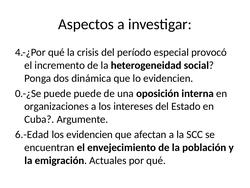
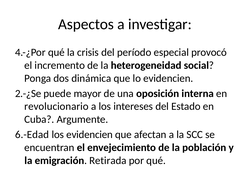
0.-¿Se: 0.-¿Se -> 2.-¿Se (28, 93)
puede puede: puede -> mayor (88, 93)
organizaciones: organizaciones -> revolucionario (56, 106)
Actuales: Actuales -> Retirada (108, 160)
